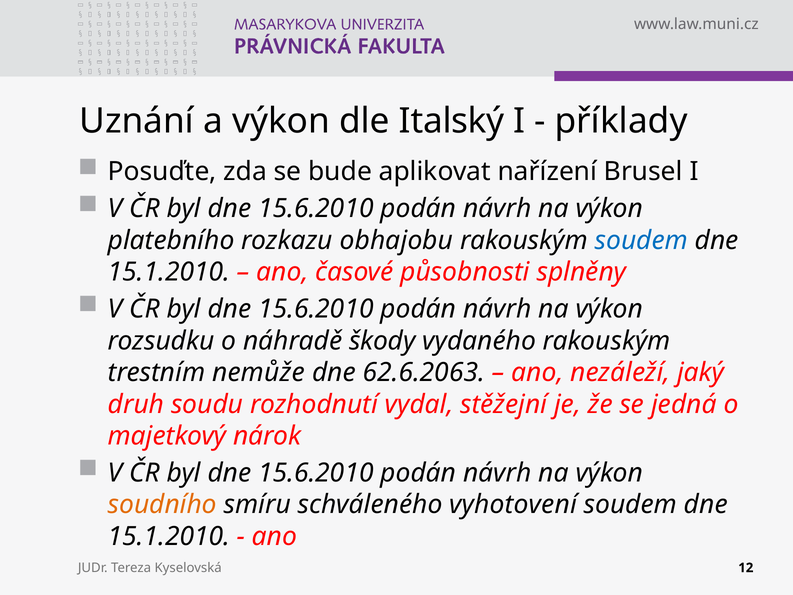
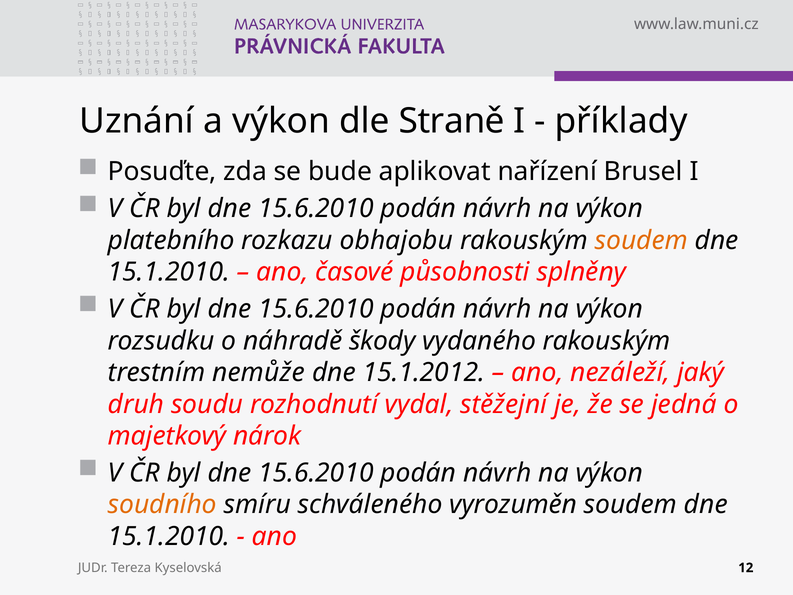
Italský: Italský -> Straně (452, 121)
soudem colour: blue -> orange (641, 240)
62.6.2063: 62.6.2063 -> 15.1.2012 (424, 372)
vyhotovení: vyhotovení -> vyrozuměn (513, 505)
